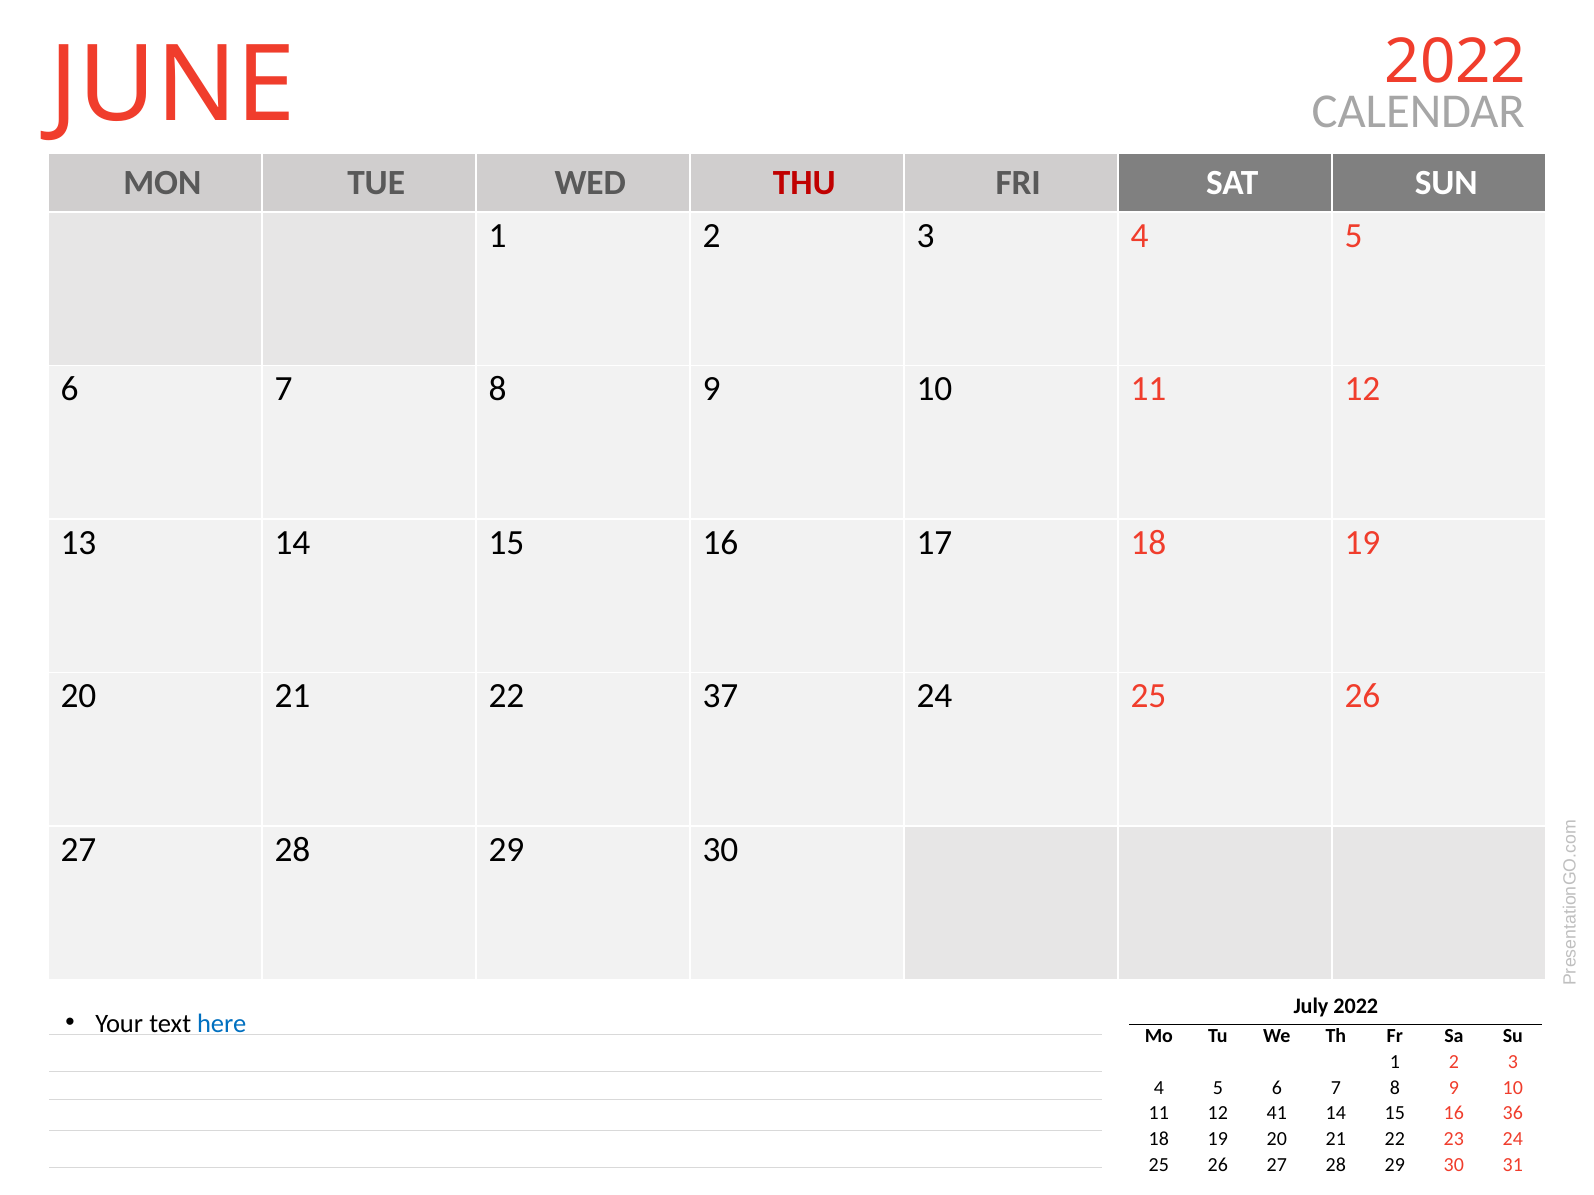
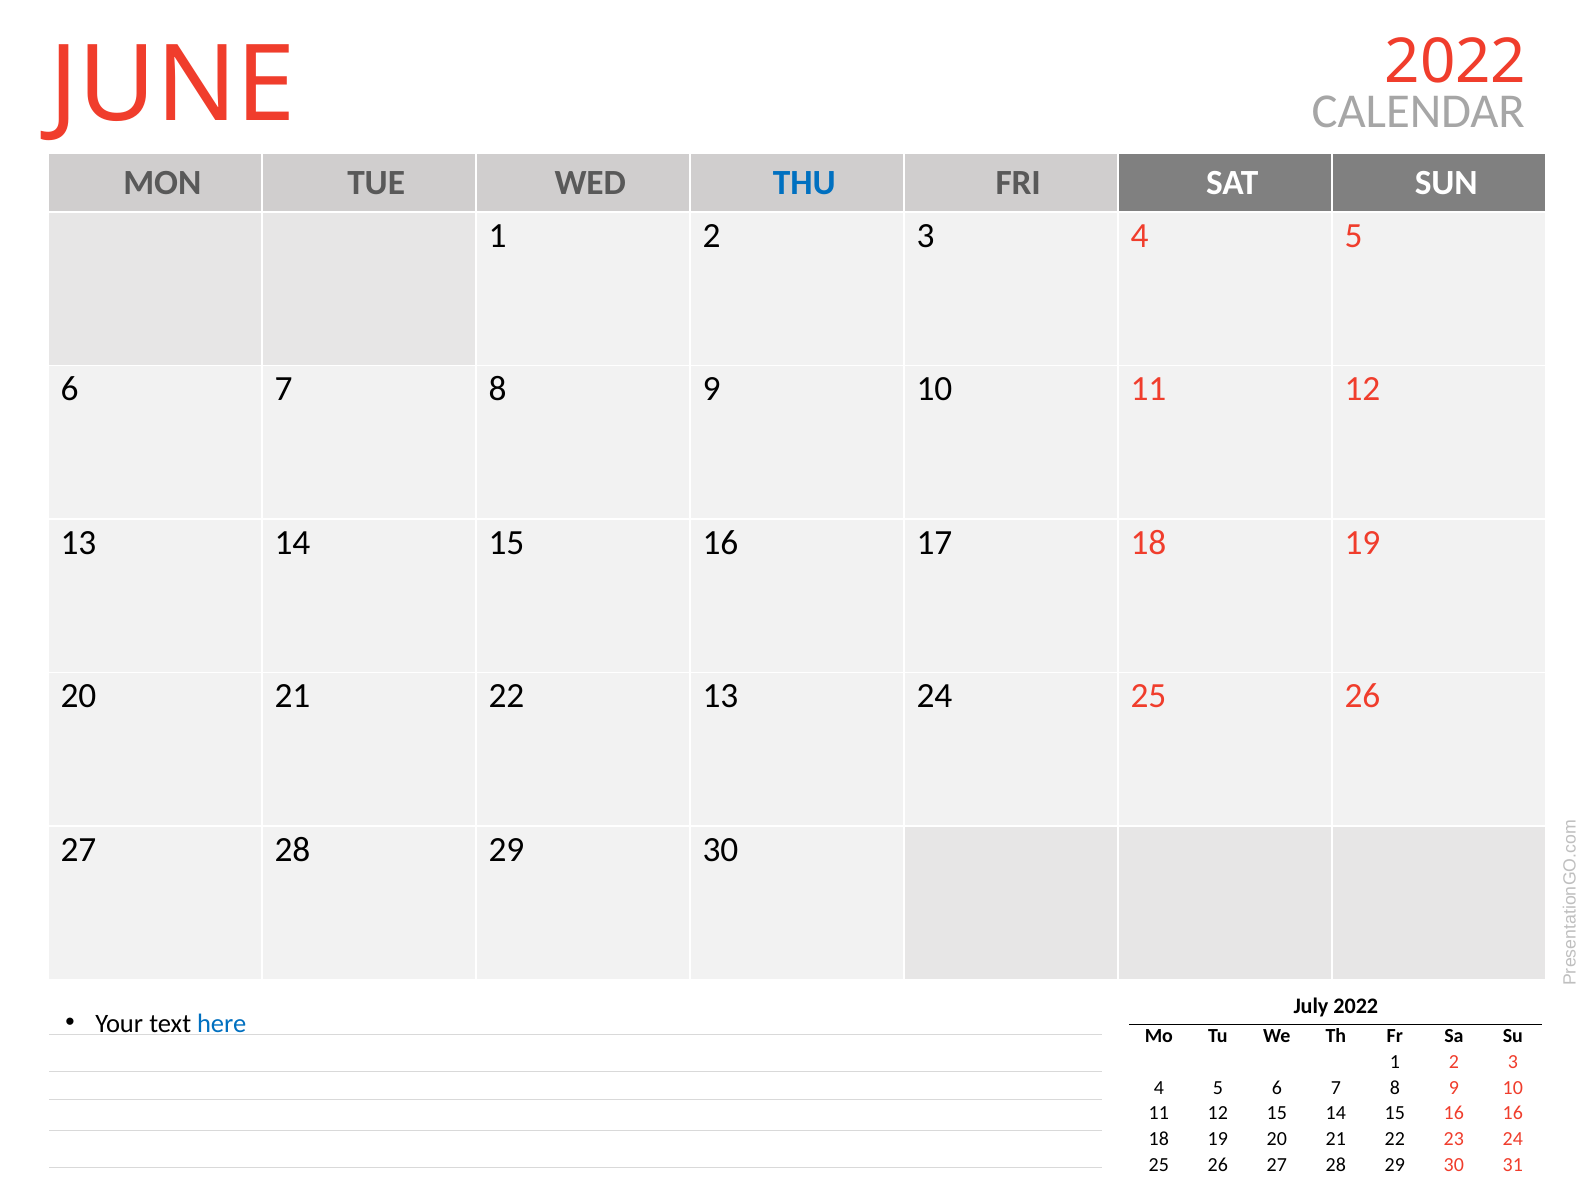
THU colour: red -> blue (804, 183)
22 37: 37 -> 13 (720, 697)
12 41: 41 -> 15 (1277, 1114)
16 36: 36 -> 16 (1513, 1114)
